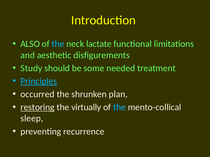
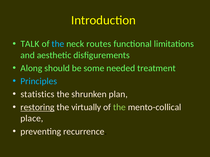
ALSO: ALSO -> TALK (30, 44)
lactate: lactate -> routes (99, 44)
Study: Study -> Along (31, 68)
Principles underline: present -> none (39, 81)
occurred: occurred -> statistics (37, 95)
the colour: light blue -> light green (119, 108)
sleep: sleep -> place (32, 119)
